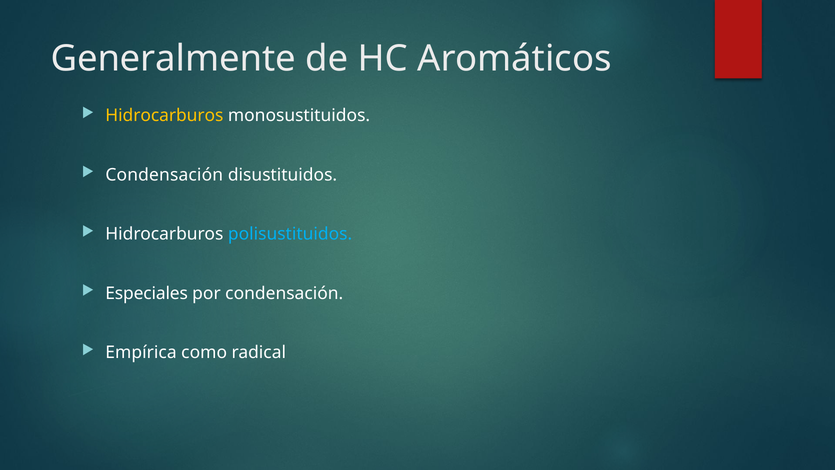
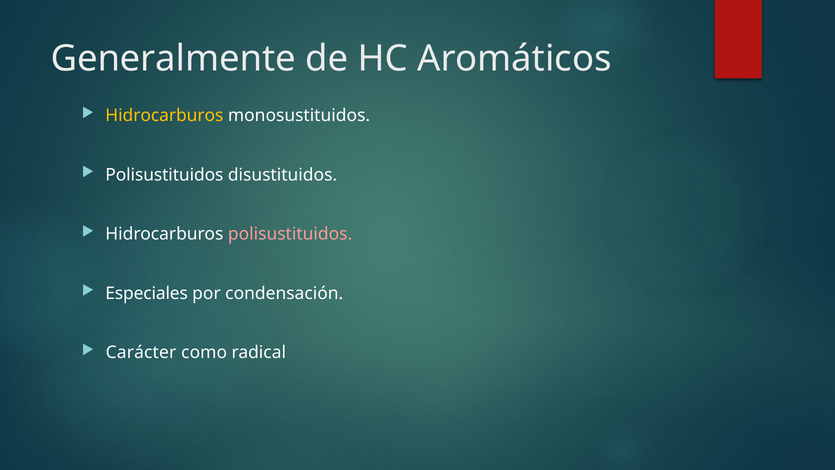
Condensación: Condensación -> Polisustituidos (164, 175)
polisustituidos colour: light blue -> pink (290, 234)
Empírica: Empírica -> Carácter (141, 352)
